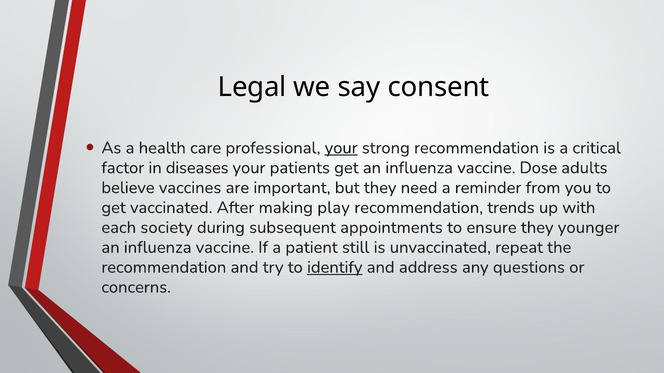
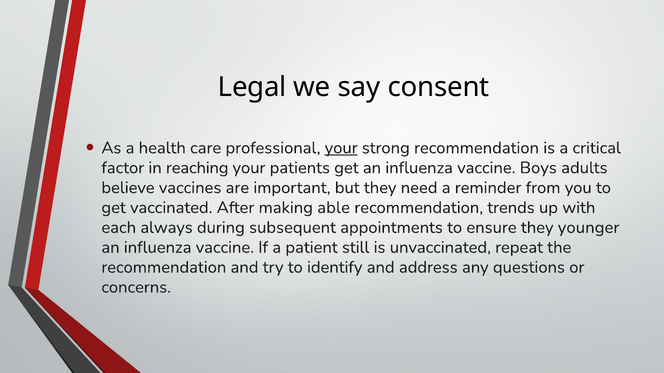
diseases: diseases -> reaching (197, 168)
Dose: Dose -> Boys (538, 168)
play: play -> able (334, 208)
society: society -> always (167, 228)
identify underline: present -> none (335, 268)
